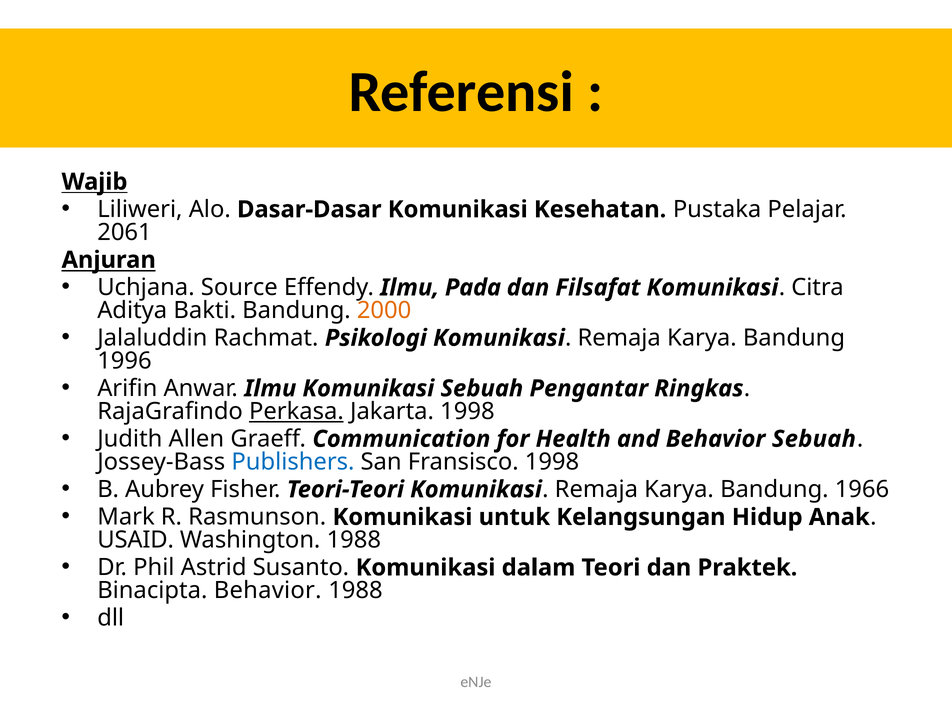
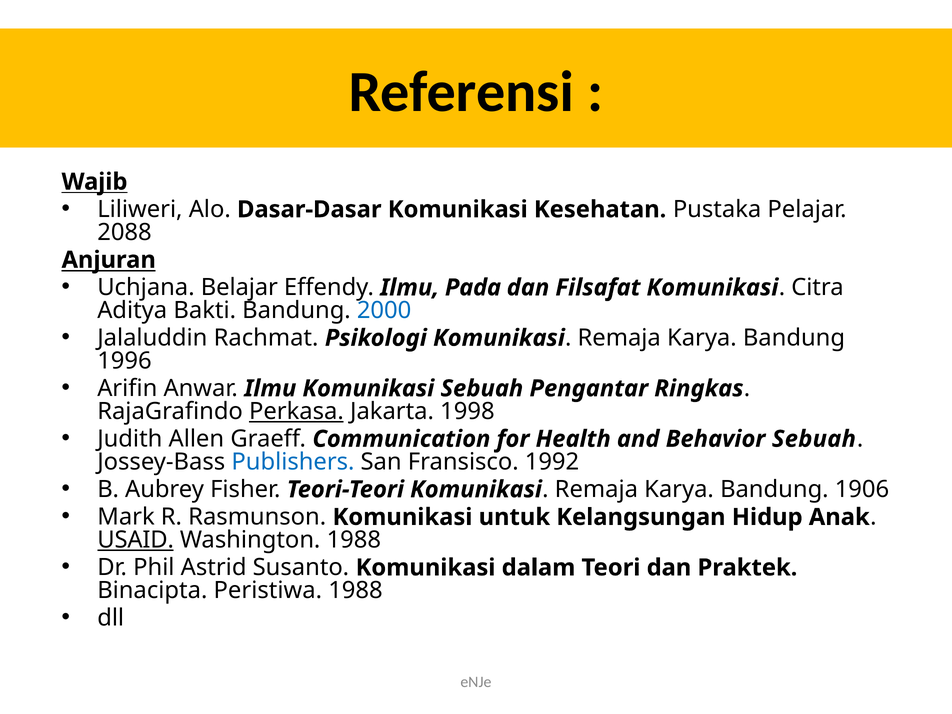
2061: 2061 -> 2088 (124, 232)
Source: Source -> Belajar (239, 288)
2000 colour: orange -> blue (384, 310)
Fransisco 1998: 1998 -> 1992 (552, 462)
1966: 1966 -> 1906 (862, 489)
USAID underline: none -> present (136, 540)
Binacipta Behavior: Behavior -> Peristiwa (268, 590)
